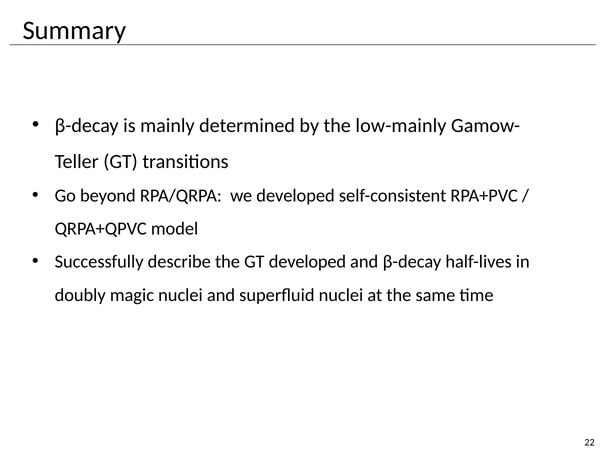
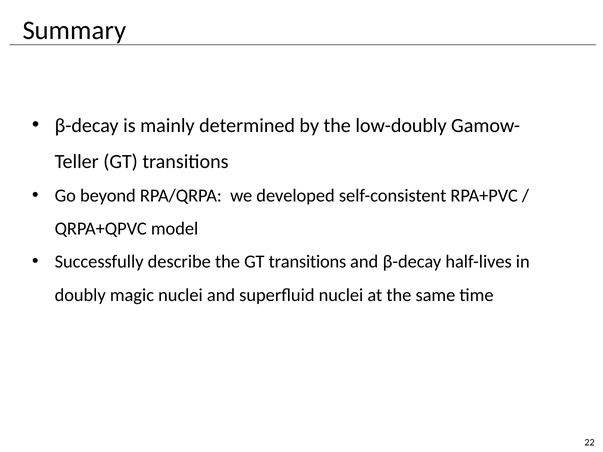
low-mainly: low-mainly -> low-doubly (401, 125)
the GT developed: developed -> transitions (307, 262)
